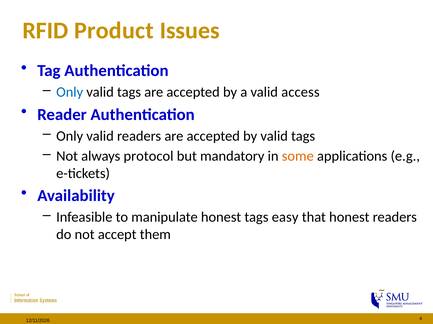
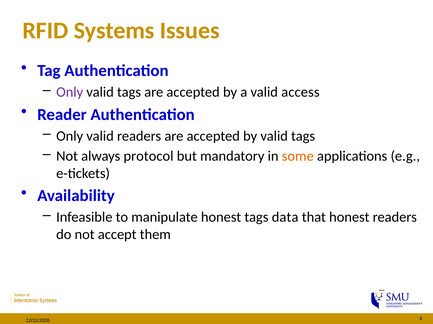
Product: Product -> Systems (114, 31)
Only colour: blue -> purple (70, 92)
easy: easy -> data (285, 218)
